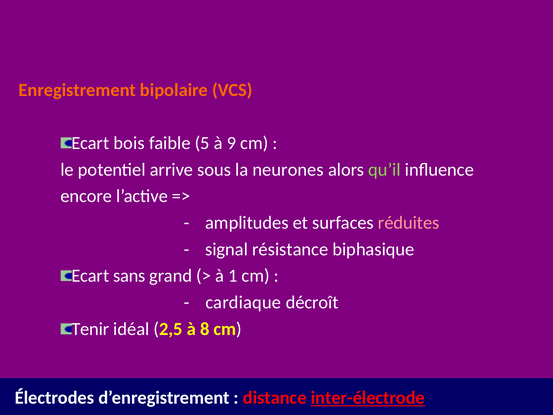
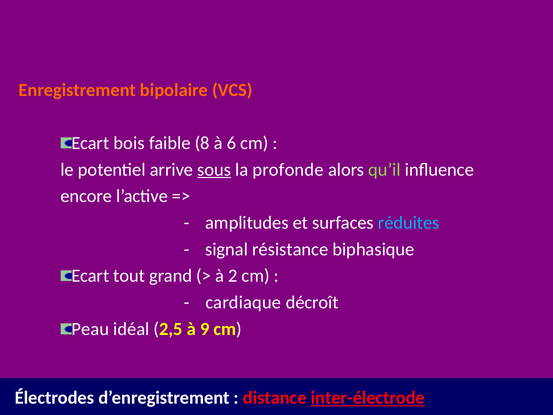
5: 5 -> 8 (202, 143)
9: 9 -> 6 (231, 143)
sous underline: none -> present (214, 170)
neurones: neurones -> profonde (288, 170)
réduites colour: pink -> light blue (409, 223)
sans: sans -> tout (129, 276)
1: 1 -> 2 (233, 276)
Tenir: Tenir -> Peau (90, 329)
8: 8 -> 9 (205, 329)
